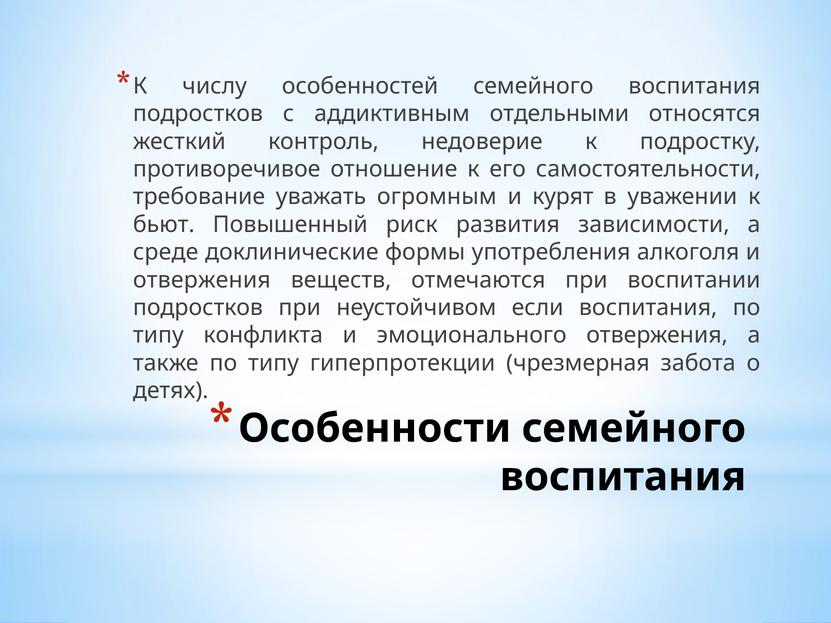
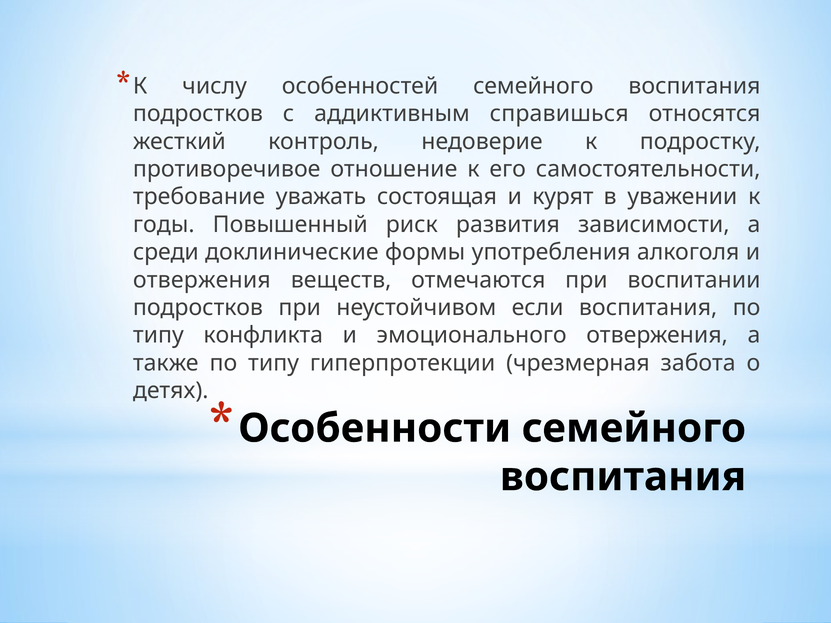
отдельными: отдельными -> справишься (559, 114)
огромным: огромным -> состоящая (437, 197)
бьют: бьют -> годы (164, 225)
среде: среде -> среди (166, 252)
